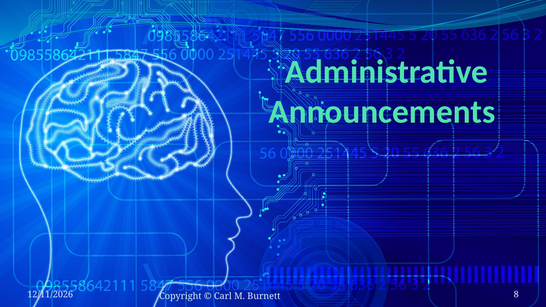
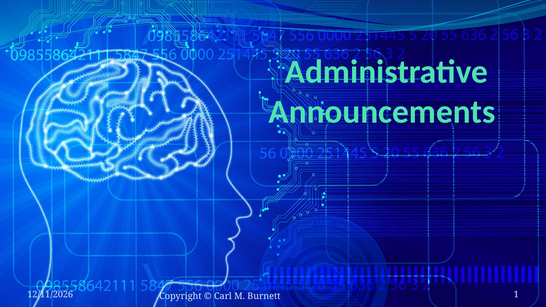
8: 8 -> 1 (516, 295)
